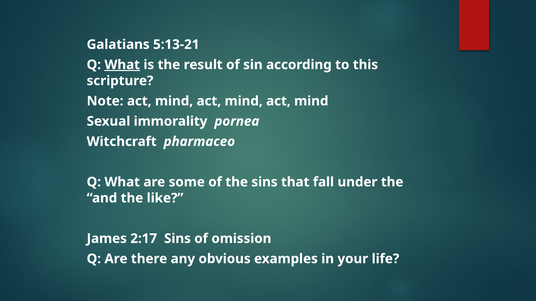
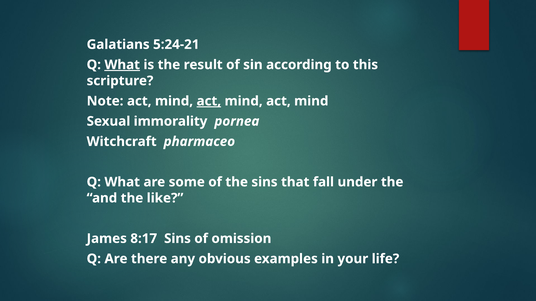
5:13-21: 5:13-21 -> 5:24-21 (176, 45)
act underline: none -> present (209, 101)
2:17: 2:17 -> 8:17 (144, 239)
